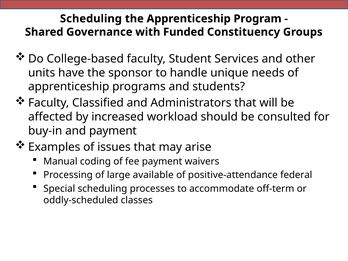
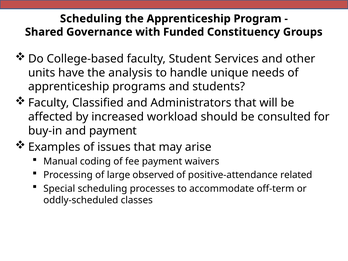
sponsor: sponsor -> analysis (130, 73)
available: available -> observed (153, 175)
federal: federal -> related (296, 175)
